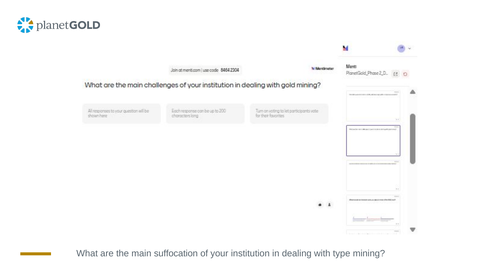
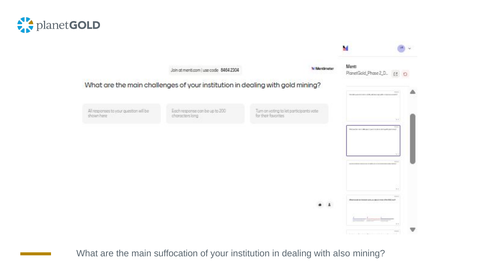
type: type -> also (342, 254)
